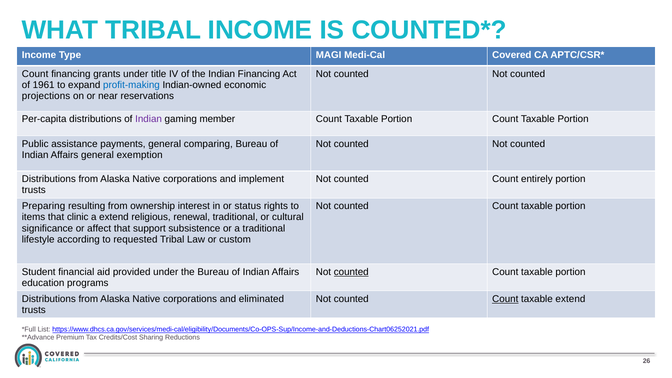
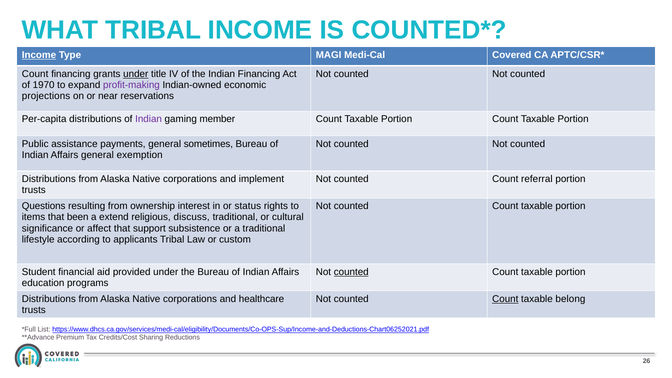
Income underline: none -> present (39, 55)
under underline: none -> present (136, 74)
1961: 1961 -> 1970 (44, 85)
profit-making colour: blue -> purple (131, 85)
comparing: comparing -> sometimes (208, 144)
entirely: entirely -> referral (537, 179)
Preparing: Preparing -> Questions (44, 206)
clinic: clinic -> been (78, 217)
renewal: renewal -> discuss (192, 217)
requested: requested -> applicants (136, 239)
eliminated: eliminated -> healthcare (262, 299)
taxable extend: extend -> belong (570, 299)
